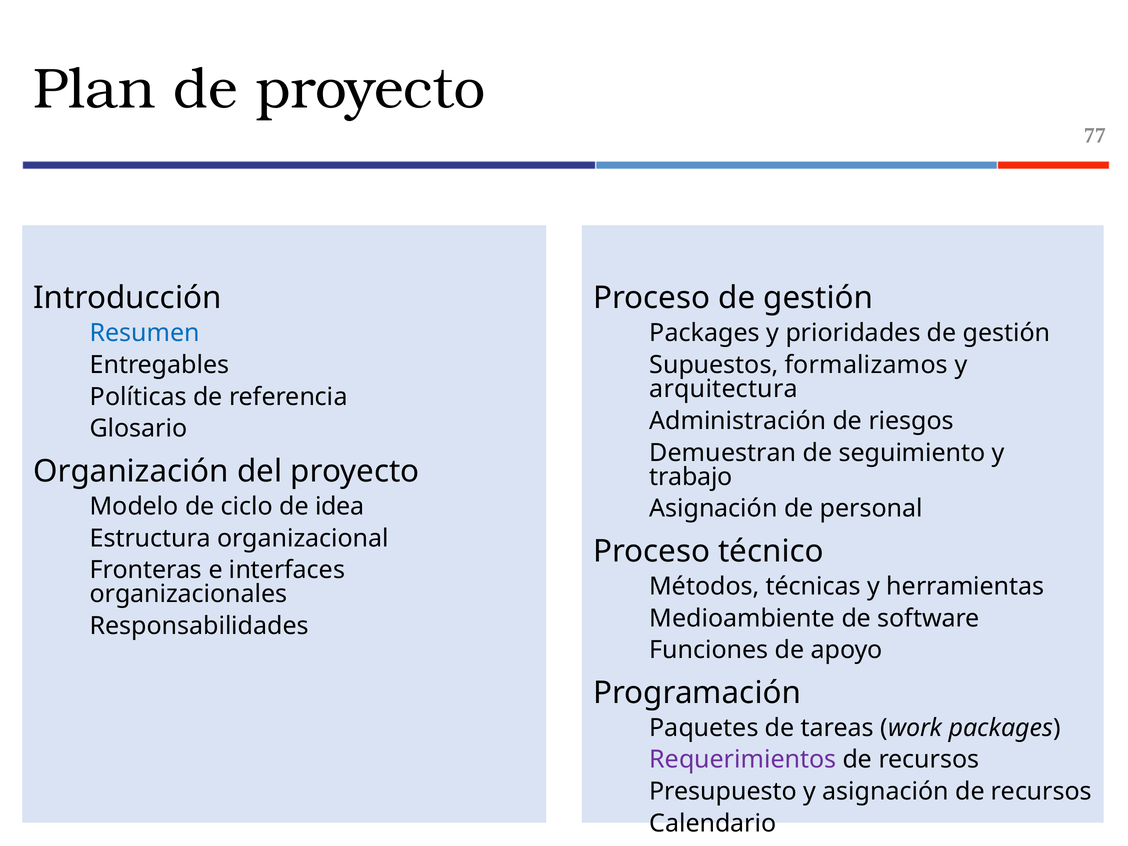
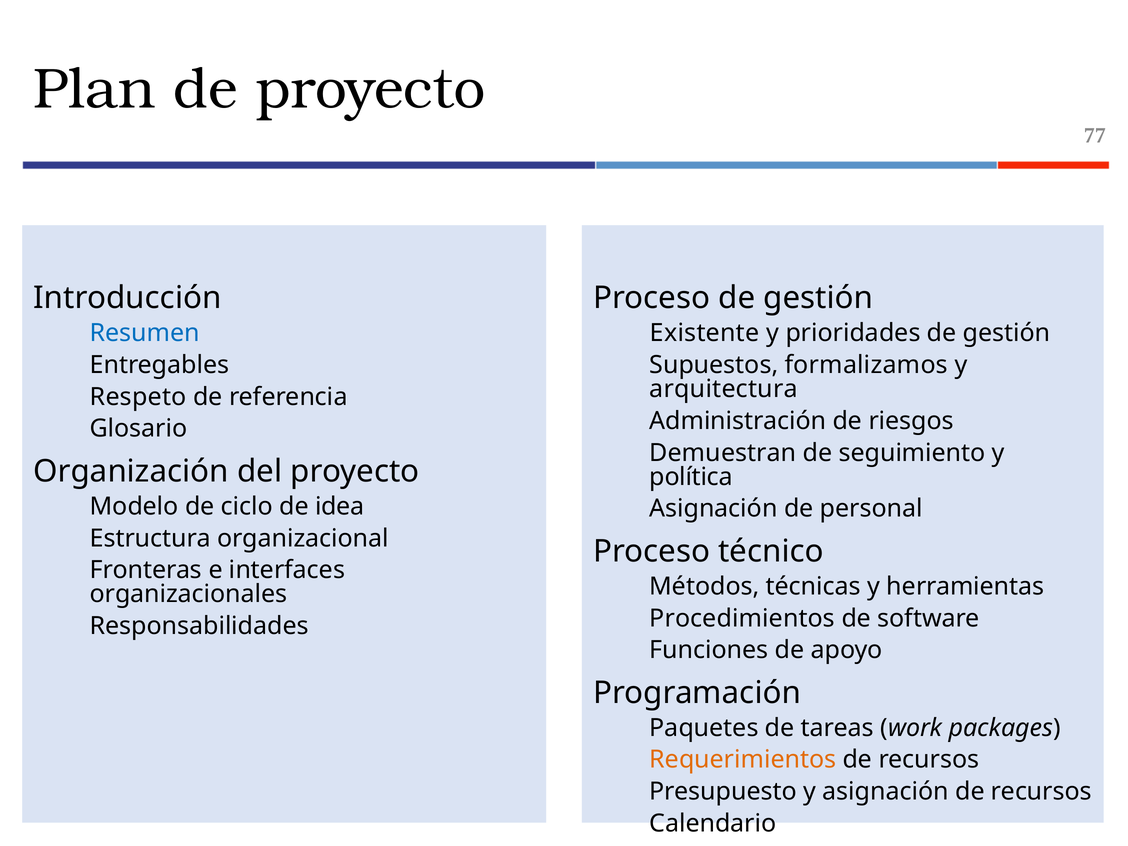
Packages: Packages -> Existente (705, 333)
Políticas: Políticas -> Respeto (138, 397)
trabajo: trabajo -> política (691, 477)
Medioambiente: Medioambiente -> Procedimientos (742, 618)
Requerimientos colour: purple -> orange (743, 760)
